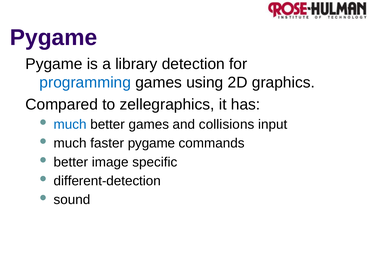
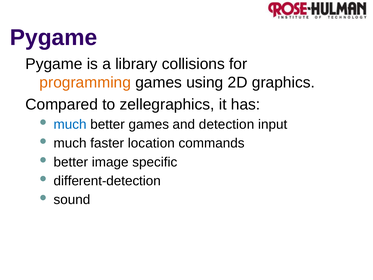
detection: detection -> collisions (193, 64)
programming colour: blue -> orange (85, 83)
collisions: collisions -> detection (227, 124)
faster pygame: pygame -> location (151, 143)
